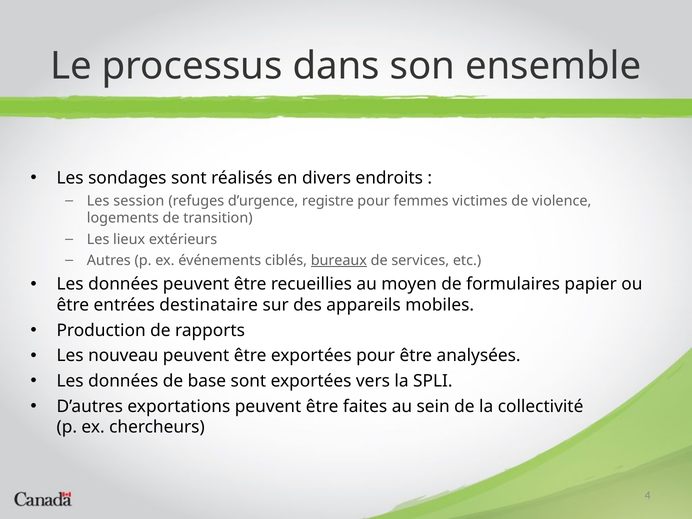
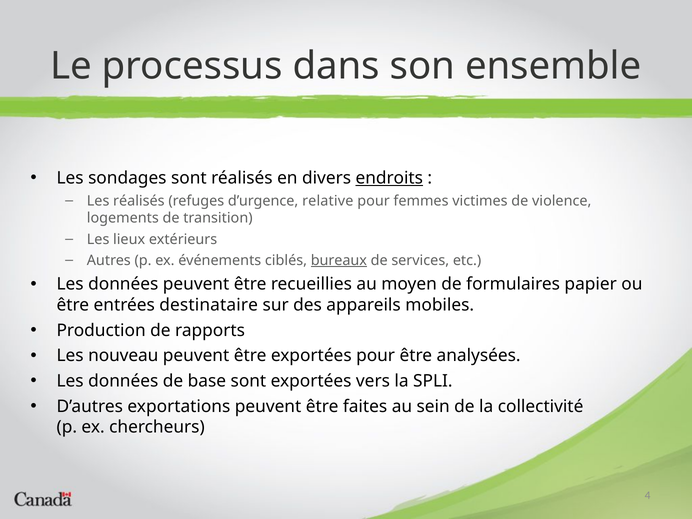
endroits underline: none -> present (389, 178)
Les session: session -> réalisés (139, 201)
registre: registre -> relative (328, 201)
